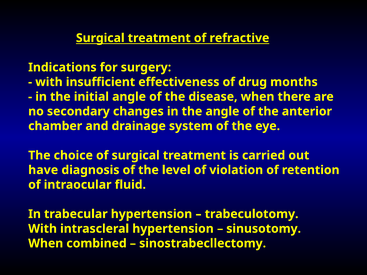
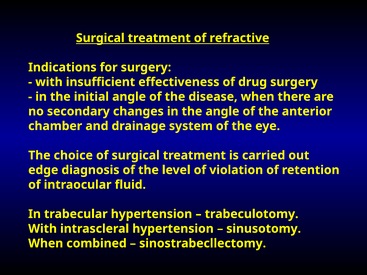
drug months: months -> surgery (294, 82)
have: have -> edge (43, 170)
